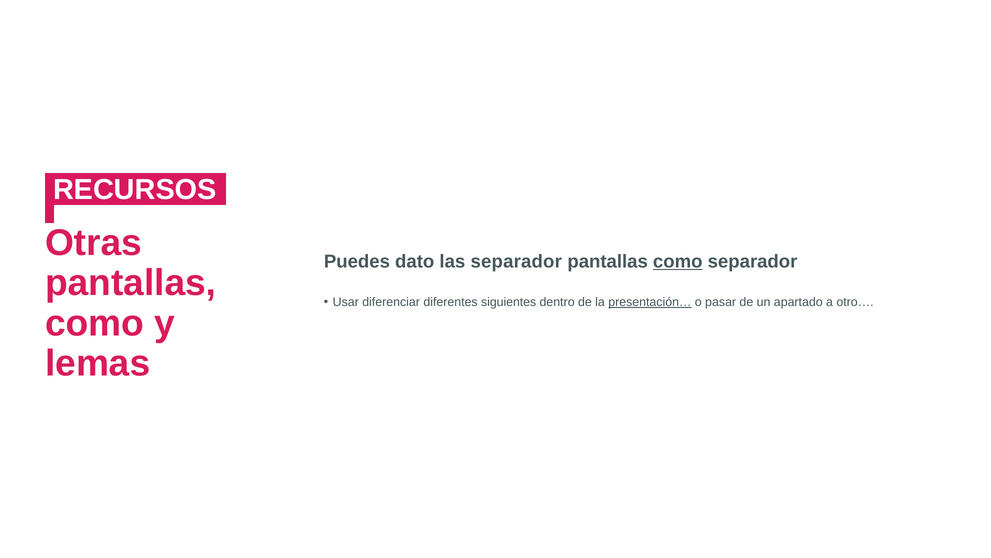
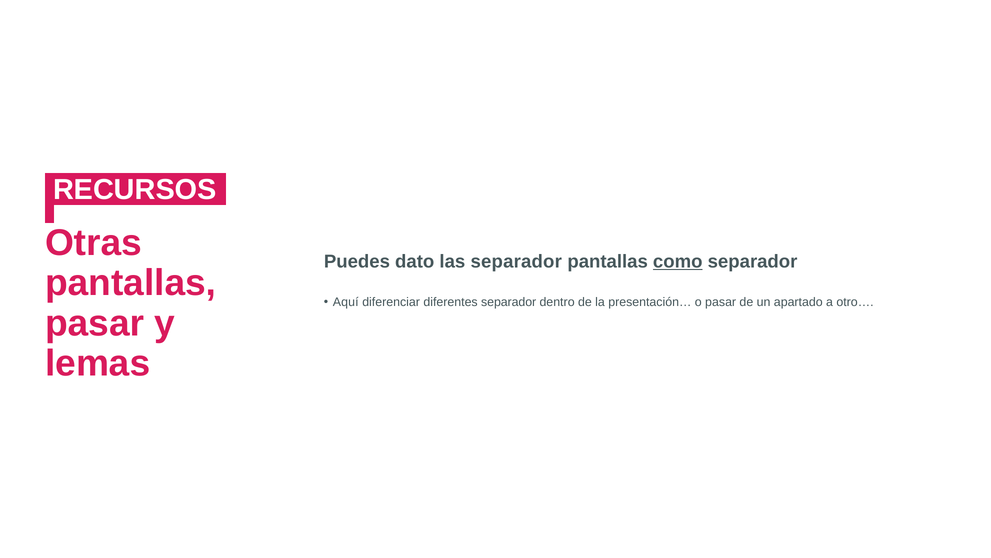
Usar: Usar -> Aquí (346, 302)
diferentes siguientes: siguientes -> separador (509, 302)
presentación… underline: present -> none (650, 302)
como: como -> pasar (95, 323)
